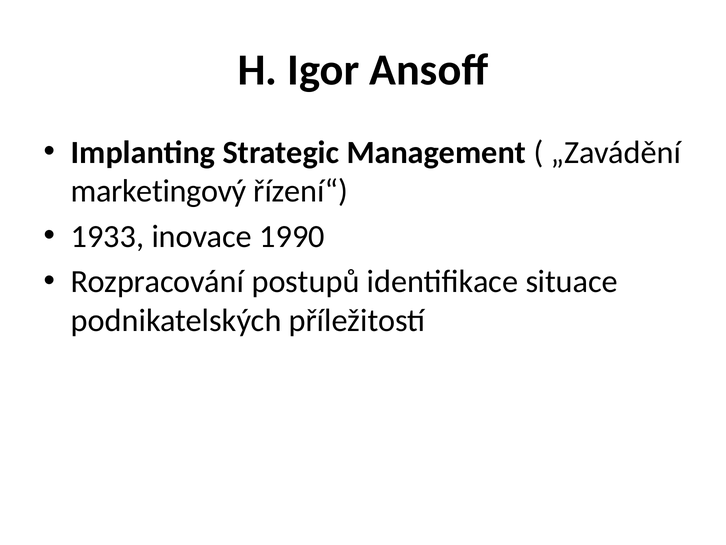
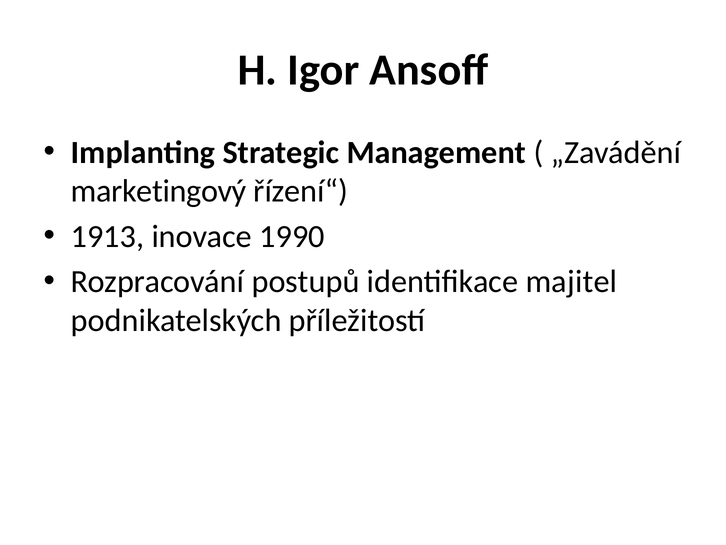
1933: 1933 -> 1913 (107, 236)
situace: situace -> majitel (571, 281)
